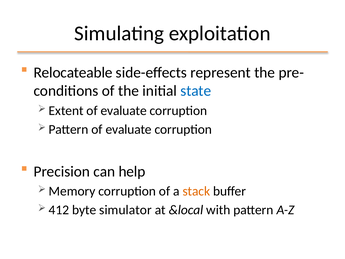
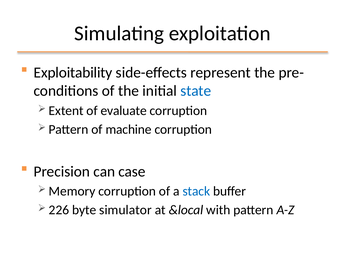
Relocateable: Relocateable -> Exploitability (73, 72)
Pattern of evaluate: evaluate -> machine (129, 129)
help: help -> case (132, 171)
stack colour: orange -> blue (196, 191)
412: 412 -> 226 (59, 210)
